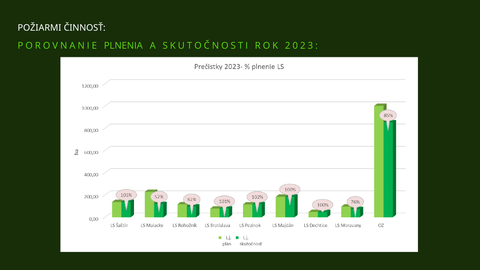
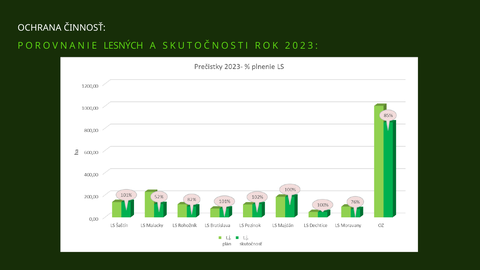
POŽIARMI: POŽIARMI -> OCHRANA (40, 28)
PLNENIA: PLNENIA -> LESNÝCH (123, 46)
